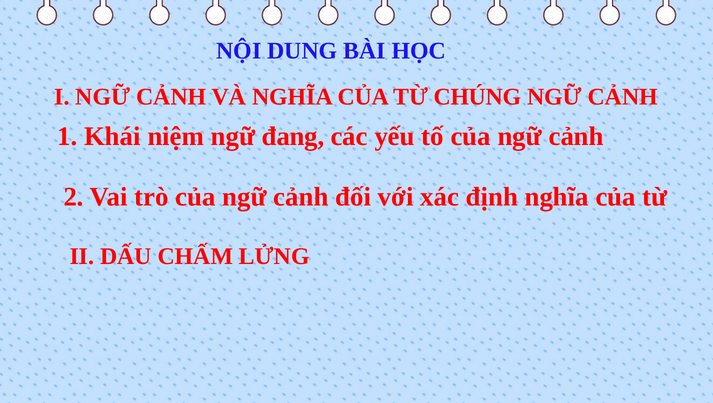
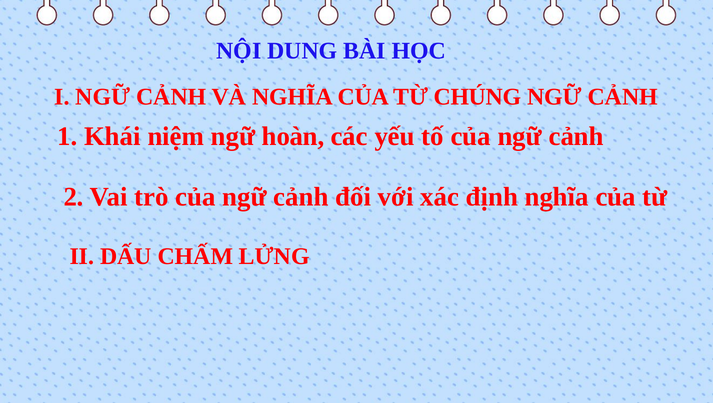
đang: đang -> hoàn (293, 136)
